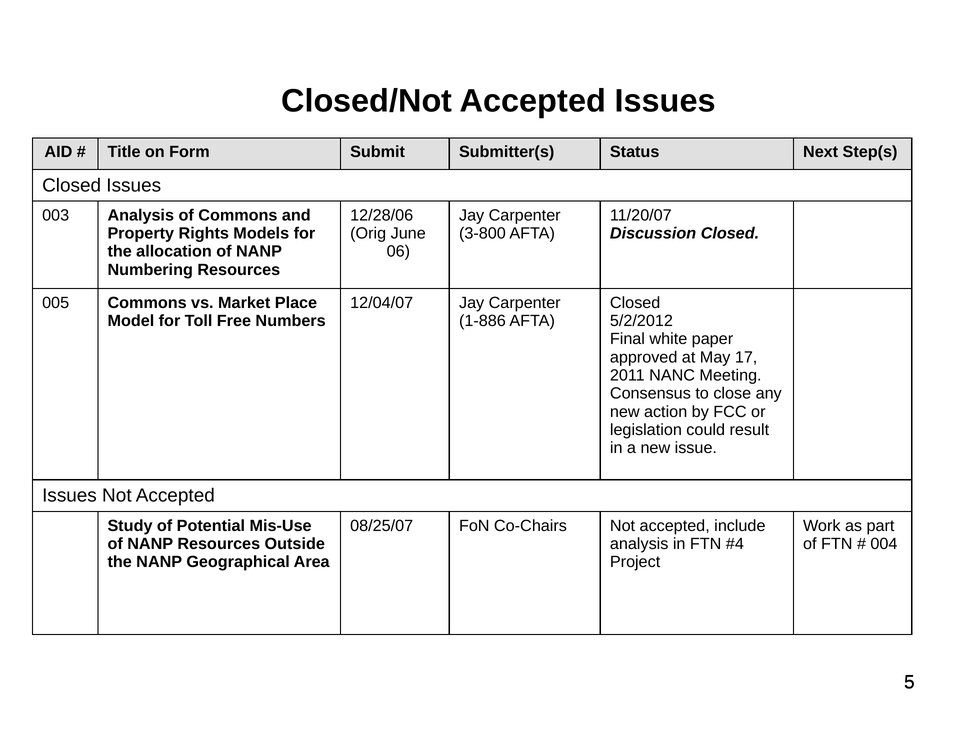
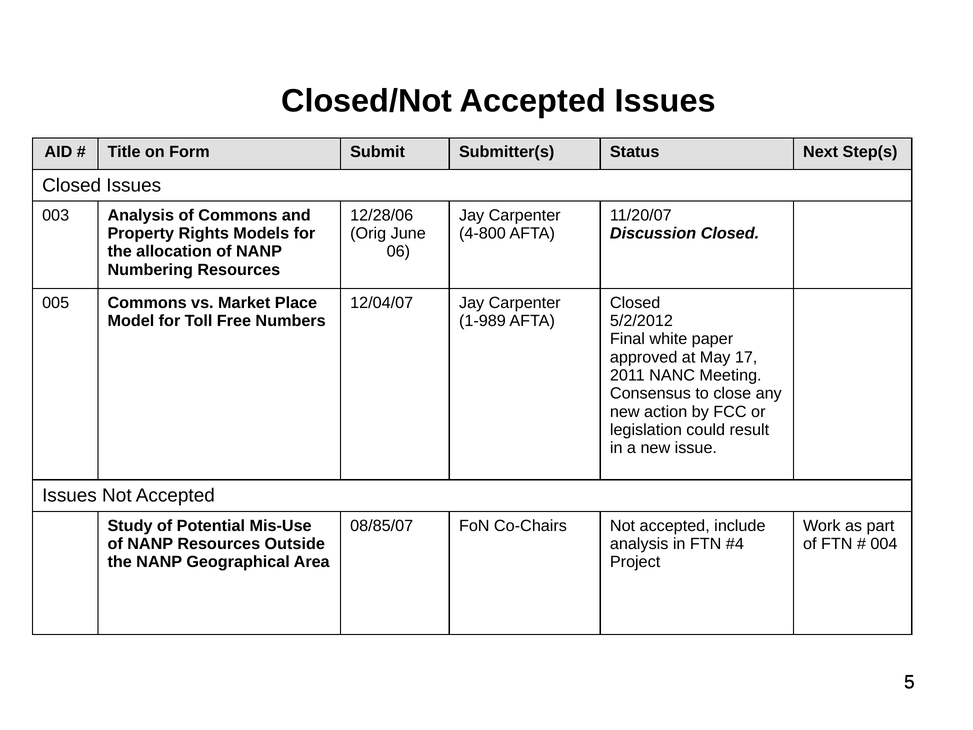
3-800: 3-800 -> 4-800 (482, 233)
1-886: 1-886 -> 1-989 (482, 321)
08/25/07: 08/25/07 -> 08/85/07 (382, 525)
